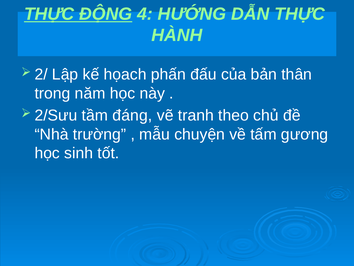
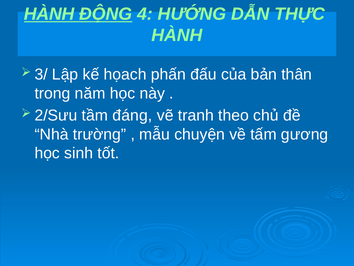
THỰC: THỰC -> HÀNH (49, 14)
2/: 2/ -> 3/ (41, 74)
